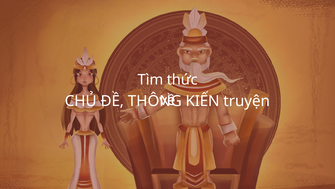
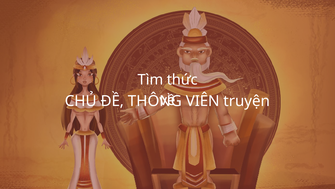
KIẾN: KIẾN -> VIÊN (203, 101)
